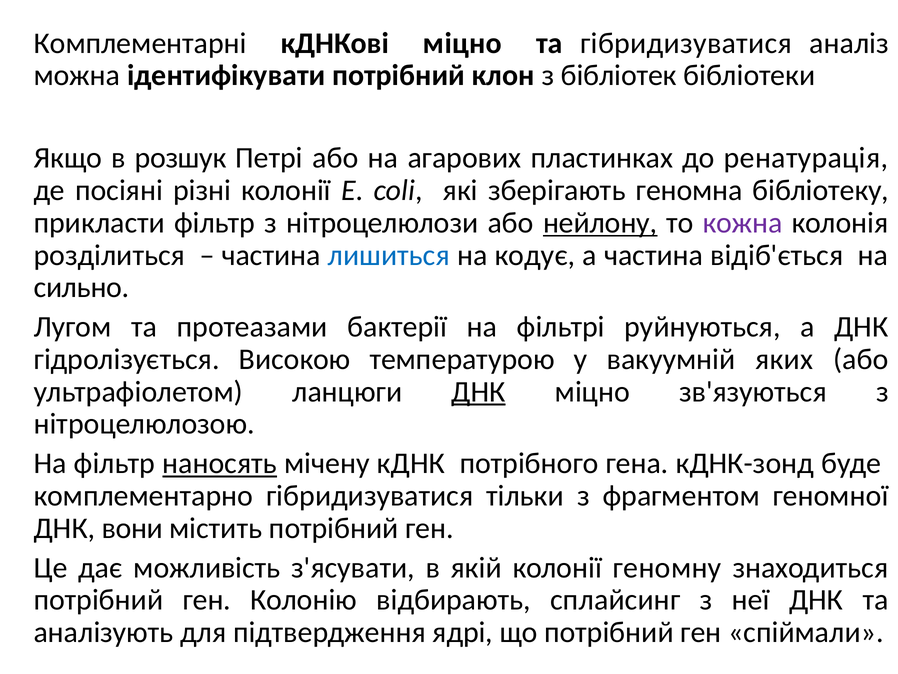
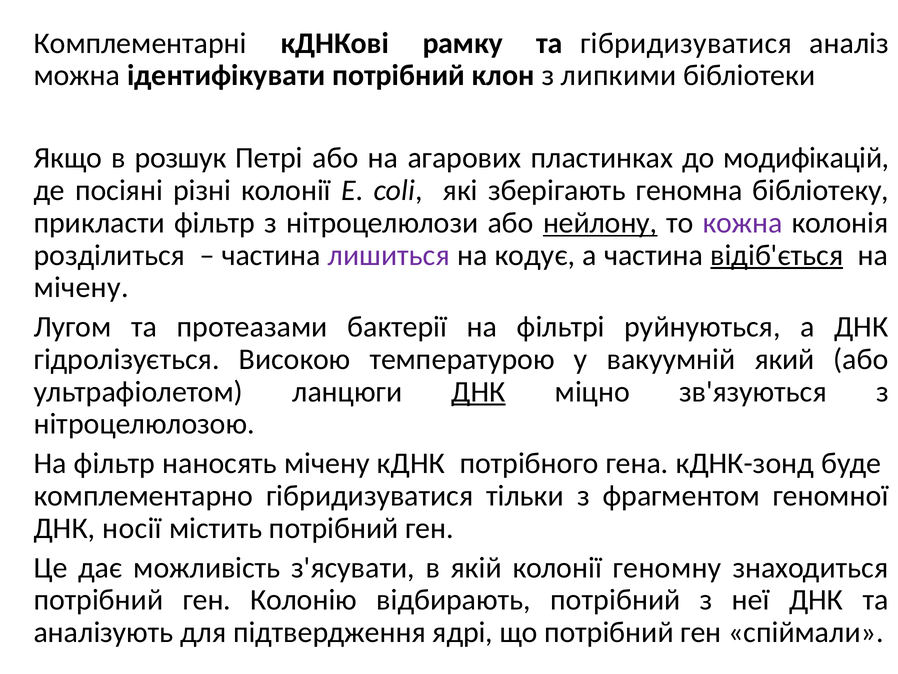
кДНКові міцно: міцно -> рамку (463, 43)
бібліотек: бібліотек -> липкими (619, 75)
ренатурація: ренатурація -> модифікацій (806, 158)
лишиться colour: blue -> purple (389, 255)
відіб'ється underline: none -> present (777, 255)
сильно: сильно -> мічену (81, 287)
яких: яких -> який (784, 359)
наносять underline: present -> none (220, 463)
вони: вони -> носії (132, 528)
відбирають сплайсинг: сплайсинг -> потрібний (615, 600)
